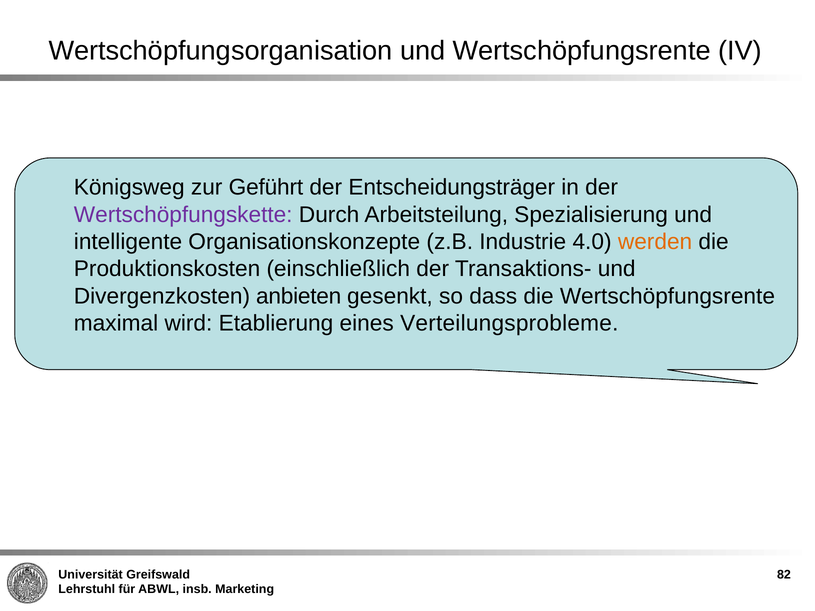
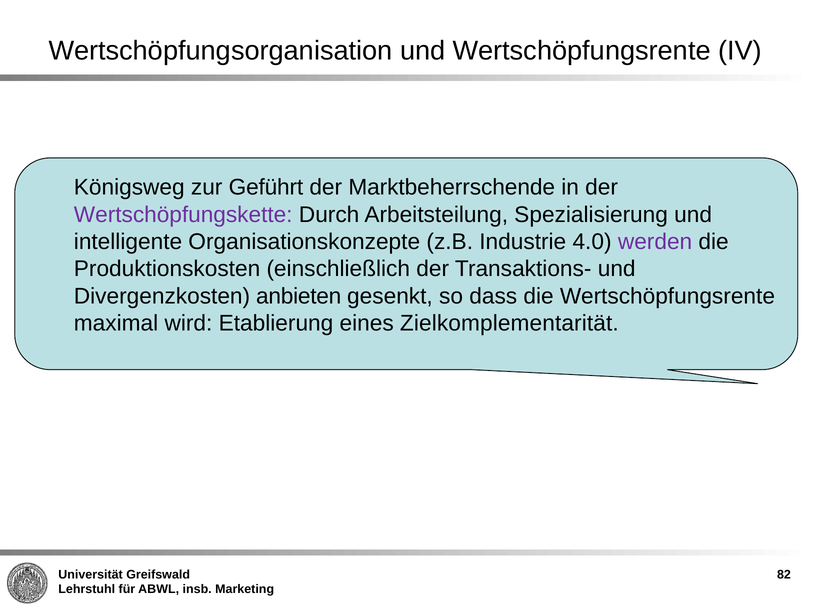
Entscheidungsträger: Entscheidungsträger -> Marktbeherrschende (452, 187)
werden colour: orange -> purple (655, 242)
Verteilungsprobleme: Verteilungsprobleme -> Zielkomplementarität (509, 323)
